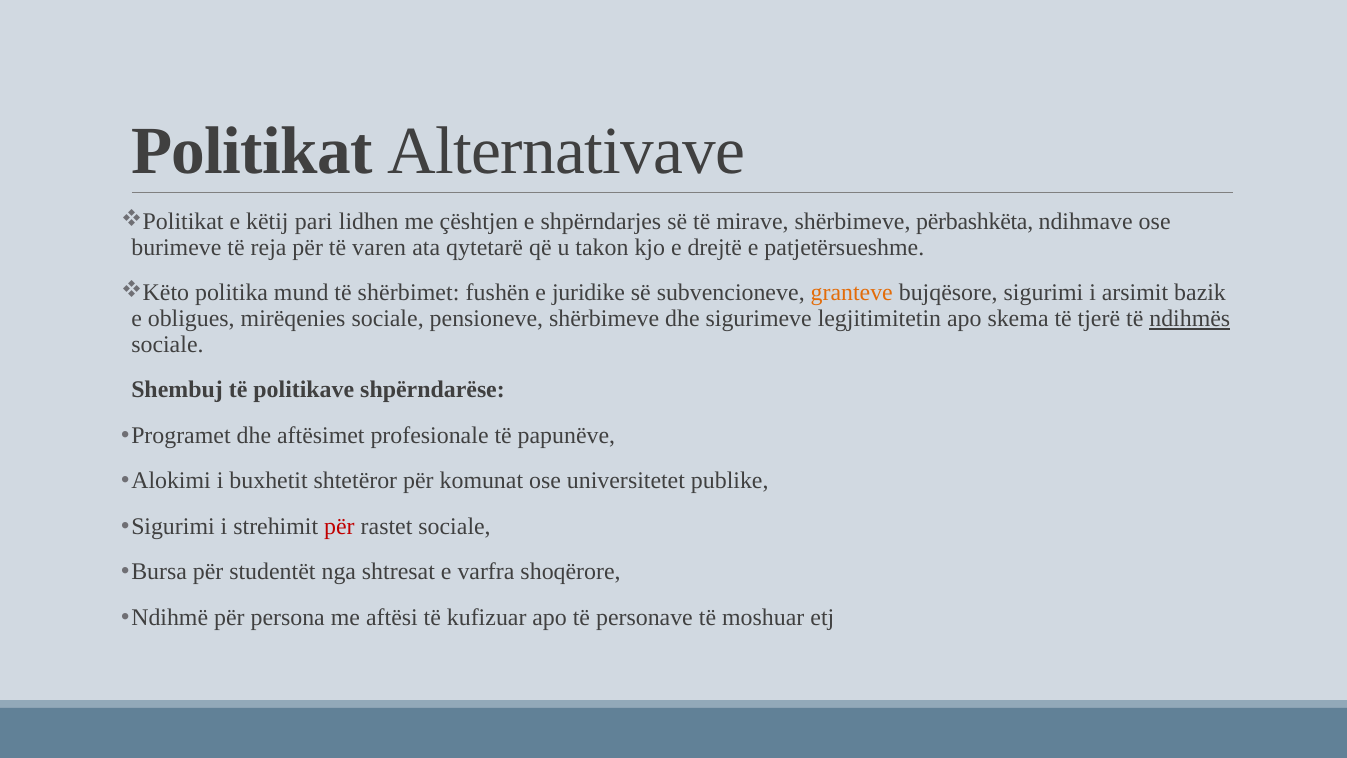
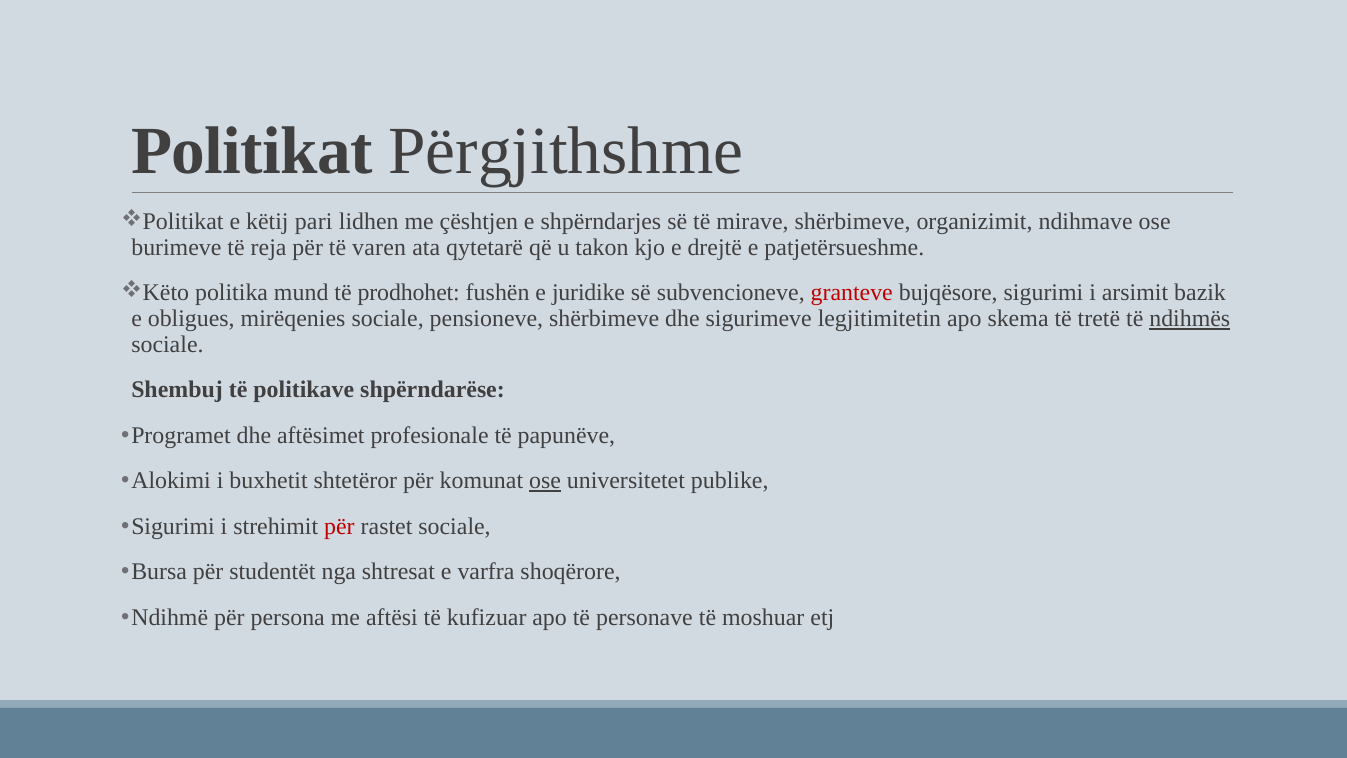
Alternativave: Alternativave -> Përgjithshme (566, 151)
përbashkëta: përbashkëta -> organizimit (975, 222)
shërbimet: shërbimet -> prodhohet (409, 293)
granteve colour: orange -> red (852, 293)
tjerë: tjerë -> tretë (1099, 319)
ose underline: none -> present (545, 481)
